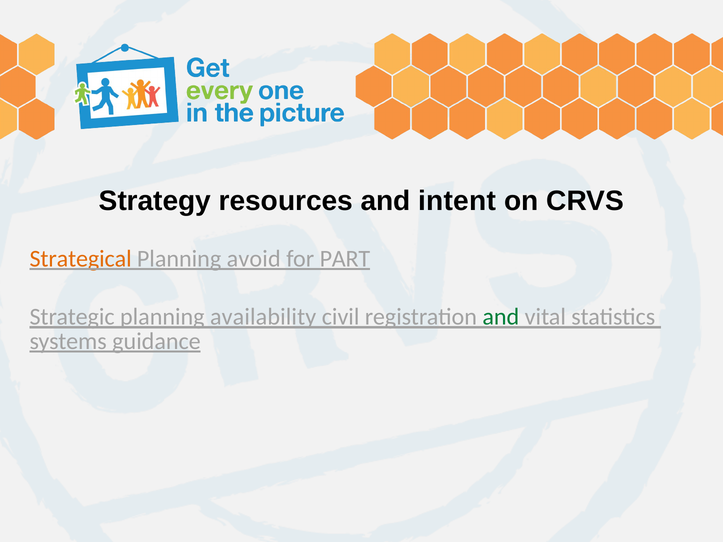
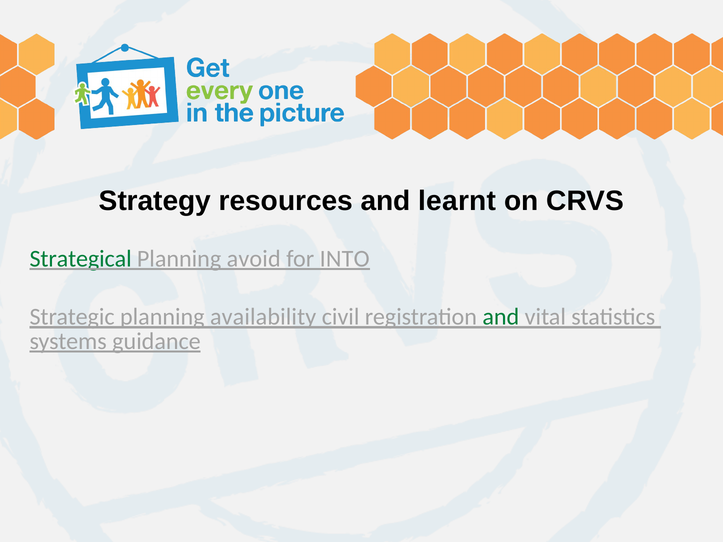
intent: intent -> learnt (457, 201)
Strategical colour: orange -> green (81, 259)
PART: PART -> INTO (345, 259)
